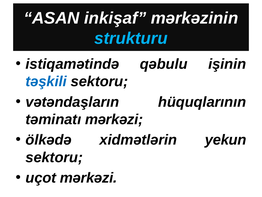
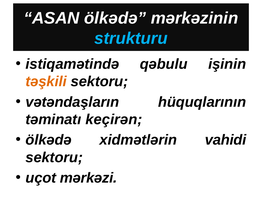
ASAN inkişaf: inkişaf -> ölkədə (115, 18)
təşkili colour: blue -> orange (46, 81)
təminatı mərkəzi: mərkəzi -> keçirən (114, 119)
yekun: yekun -> vahidi (226, 140)
